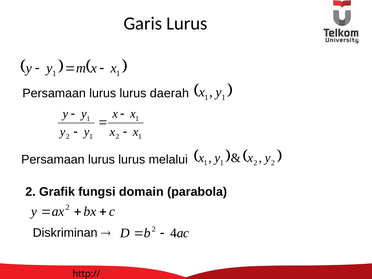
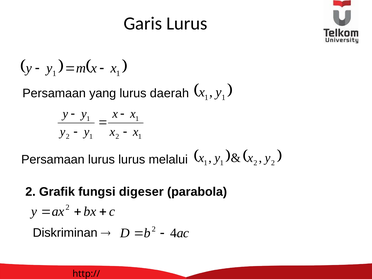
lurus: lurus -> yang (103, 93)
domain: domain -> digeser (141, 192)
